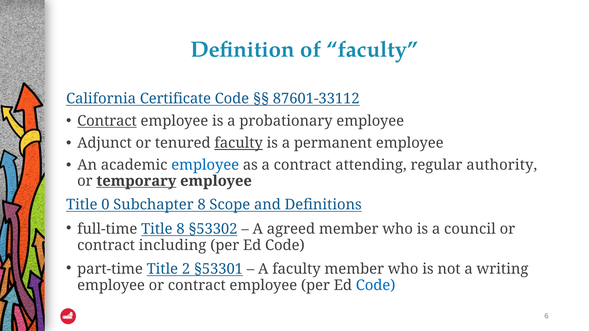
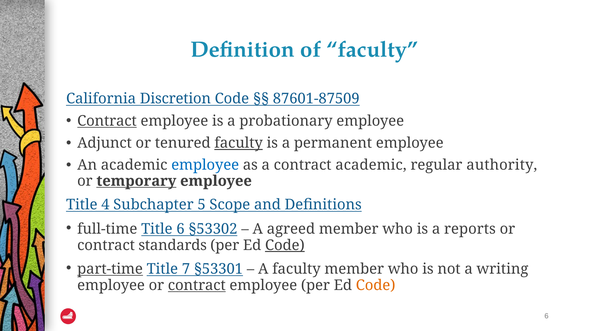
Certificate: Certificate -> Discretion (175, 99)
87601-33112: 87601-33112 -> 87601-87509 (316, 99)
contract attending: attending -> academic (371, 165)
0: 0 -> 4 (105, 205)
Subchapter 8: 8 -> 5 (202, 205)
Title 8: 8 -> 6 (180, 229)
council: council -> reports (470, 229)
including: including -> standards (173, 245)
Code underline: none -> present (285, 245)
part-time underline: none -> present (110, 269)
2: 2 -> 7 (186, 269)
contract underline: none -> present (197, 286)
Code colour: blue -> orange (376, 286)
